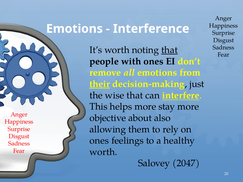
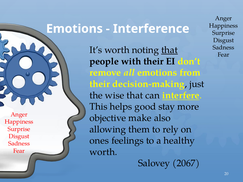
with ones: ones -> their (154, 61)
their underline: present -> none (100, 84)
helps more: more -> good (145, 107)
about: about -> make (140, 118)
2047: 2047 -> 2067 (186, 164)
